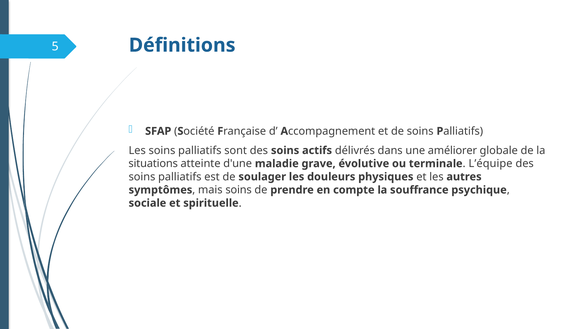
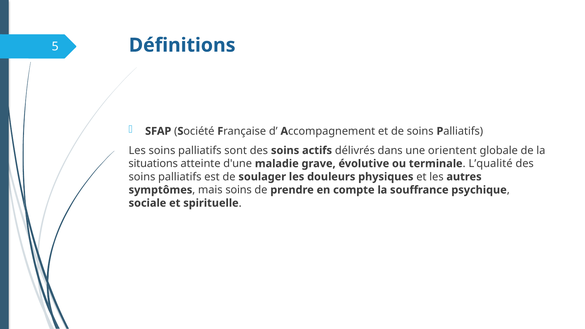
améliorer: améliorer -> orientent (452, 150)
L’équipe: L’équipe -> L’qualité (491, 164)
